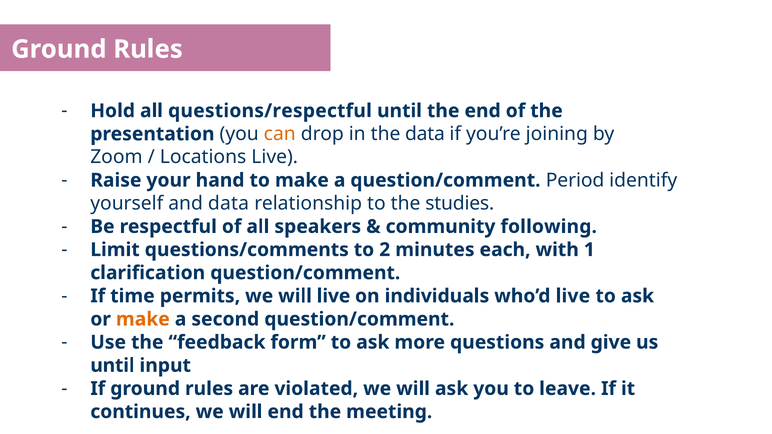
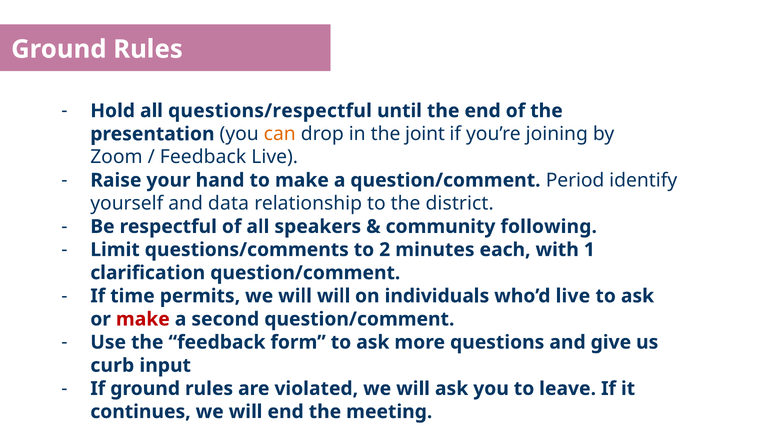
the data: data -> joint (425, 134)
Locations: Locations -> Feedback (203, 157)
studies: studies -> district (460, 204)
will live: live -> will (334, 296)
make colour: orange -> red (143, 319)
until: until -> curb (112, 366)
